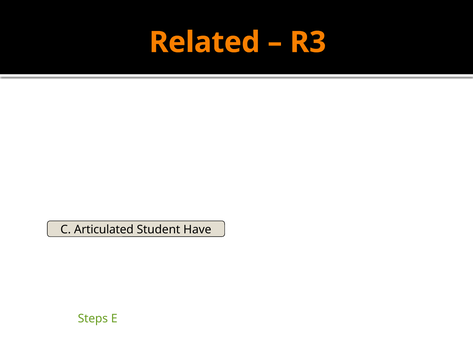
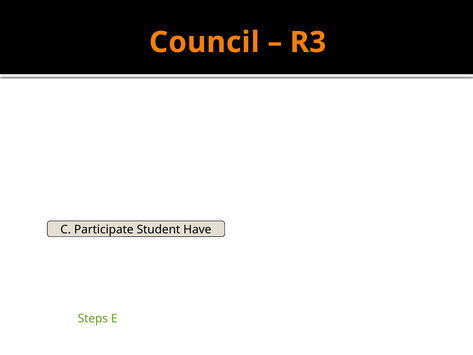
Related: Related -> Council (204, 42)
Articulated: Articulated -> Participate (104, 229)
